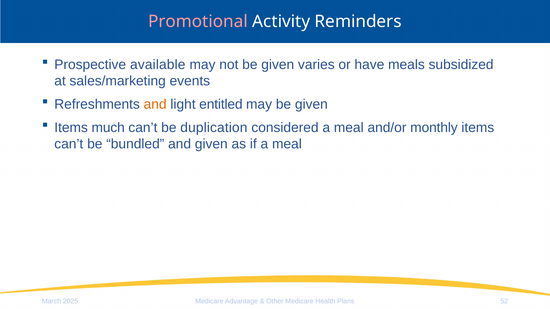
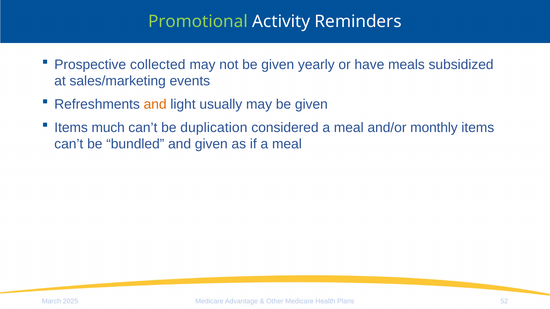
Promotional colour: pink -> light green (198, 21)
available: available -> collected (158, 65)
varies: varies -> yearly (316, 65)
entitled: entitled -> usually (221, 104)
